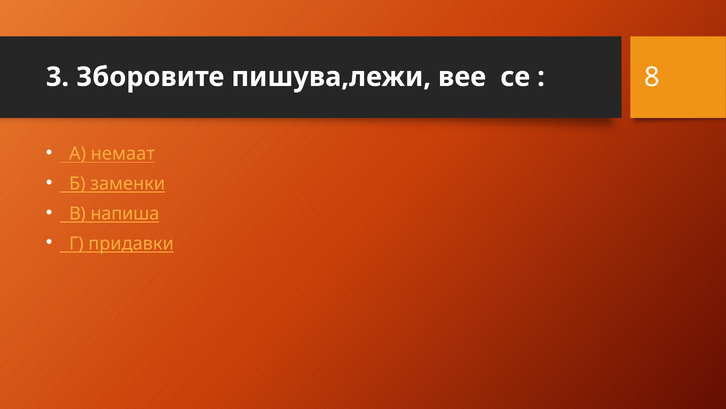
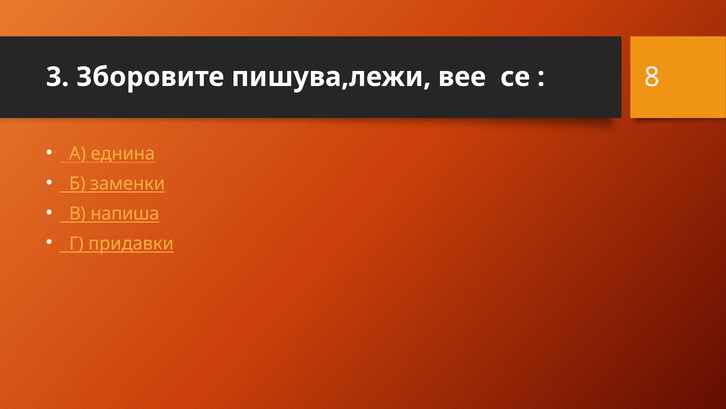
немаат: немаат -> еднина (123, 154)
